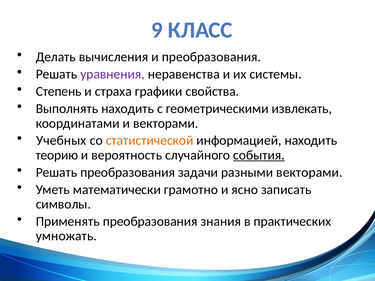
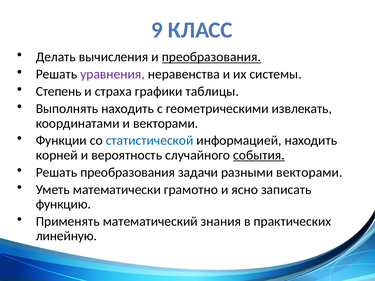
преобразования underline: none -> present (211, 57)
свойства: свойства -> таблицы (212, 92)
Учебных: Учебных -> Функции (61, 141)
статистической colour: orange -> blue (150, 141)
теорию: теорию -> корней (57, 155)
символы: символы -> функцию (63, 204)
Применять преобразования: преобразования -> математический (150, 222)
умножать: умножать -> линейную (66, 236)
